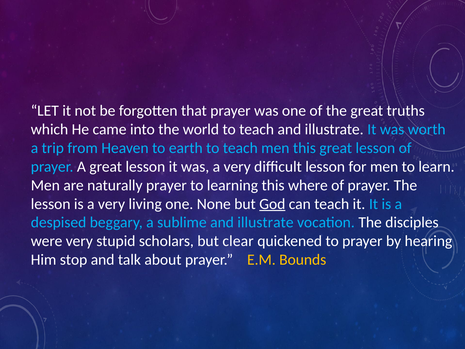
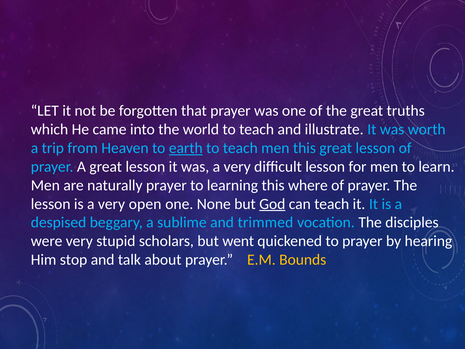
earth underline: none -> present (186, 148)
living: living -> open (145, 204)
sublime and illustrate: illustrate -> trimmed (265, 222)
clear: clear -> went (238, 241)
